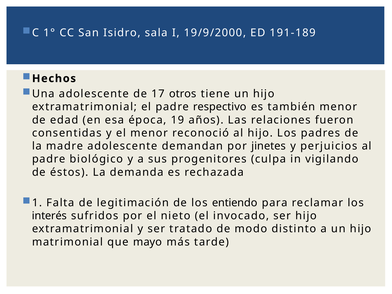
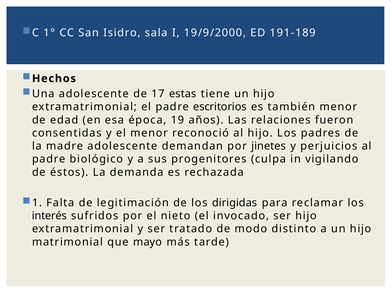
otros: otros -> estas (183, 94)
respectivo: respectivo -> escritorios (220, 107)
entiendo: entiendo -> dirigidas (235, 203)
